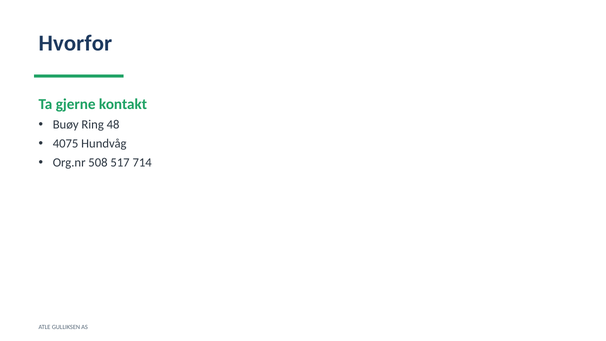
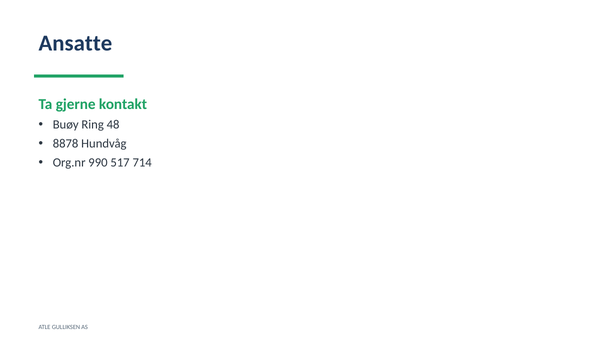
Hvorfor: Hvorfor -> Ansatte (75, 43)
4075: 4075 -> 8878 (66, 144)
508: 508 -> 990 (98, 163)
